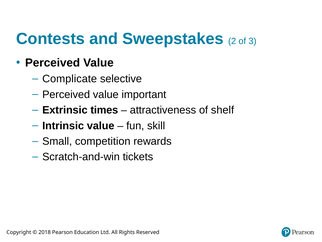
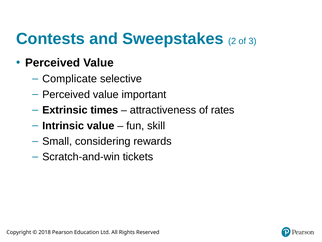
shelf: shelf -> rates (223, 110)
competition: competition -> considering (103, 141)
